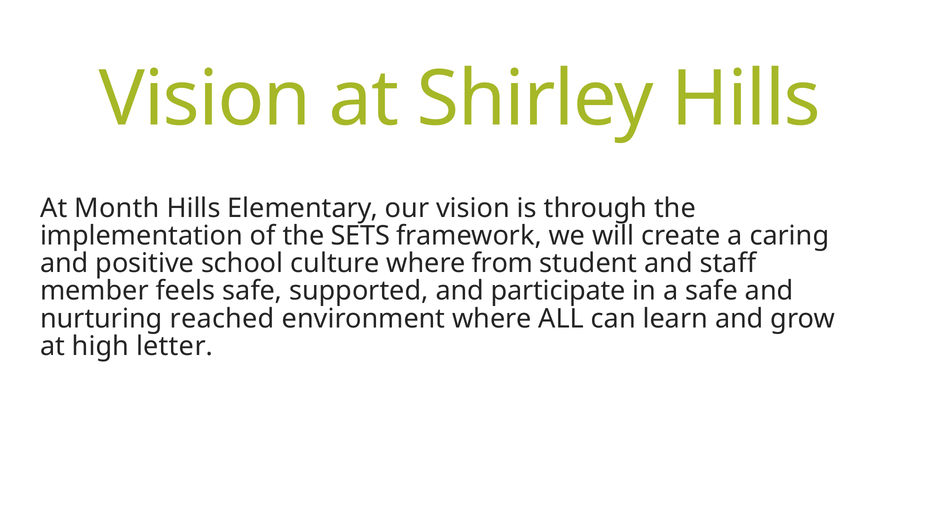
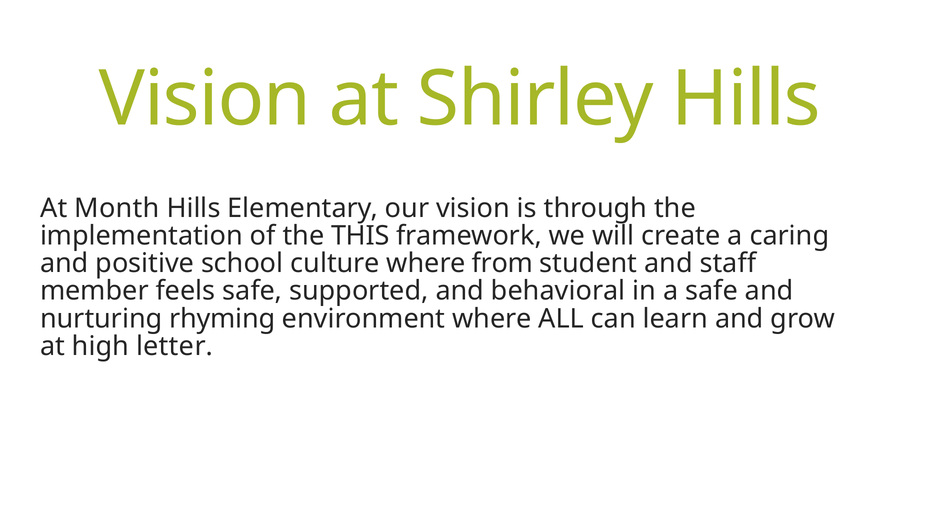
SETS: SETS -> THIS (360, 236)
participate: participate -> behavioral (558, 291)
reached: reached -> rhyming (222, 319)
